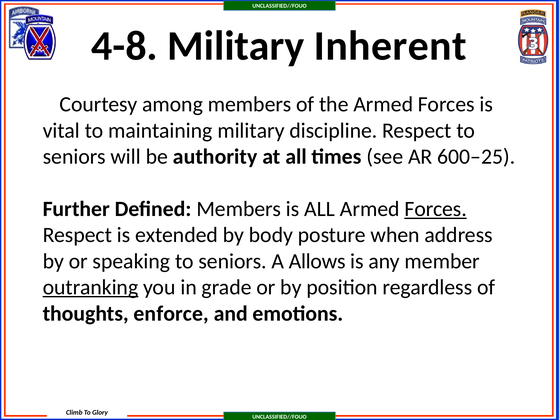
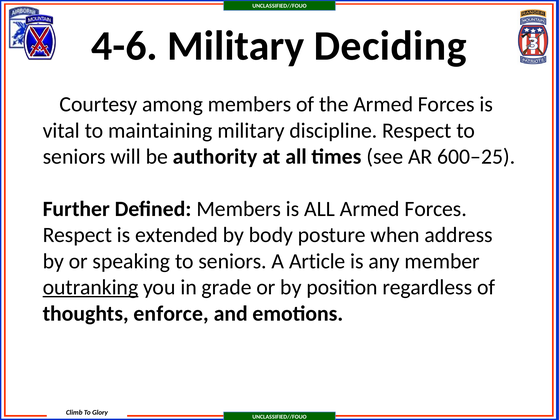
4-8: 4-8 -> 4-6 (125, 46)
Inherent: Inherent -> Deciding (390, 46)
Forces underline: present -> none (436, 209)
Allows: Allows -> Article (317, 261)
